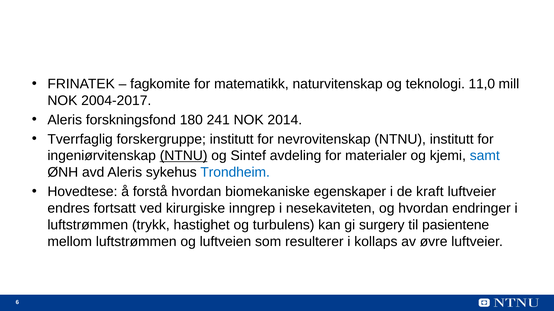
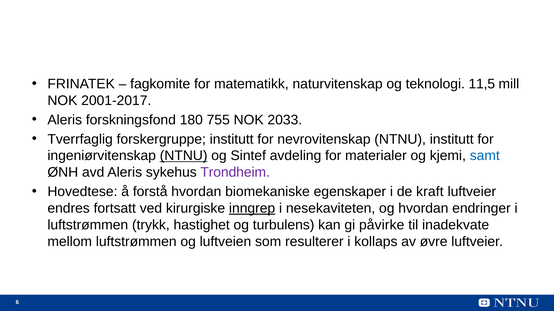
11,0: 11,0 -> 11,5 (482, 84)
2004-2017: 2004-2017 -> 2001-2017 (116, 101)
241: 241 -> 755 (218, 120)
2014: 2014 -> 2033 (285, 120)
Trondheim colour: blue -> purple (235, 173)
inngrep underline: none -> present (252, 209)
surgery: surgery -> påvirke (382, 225)
pasientene: pasientene -> inadekvate (456, 225)
